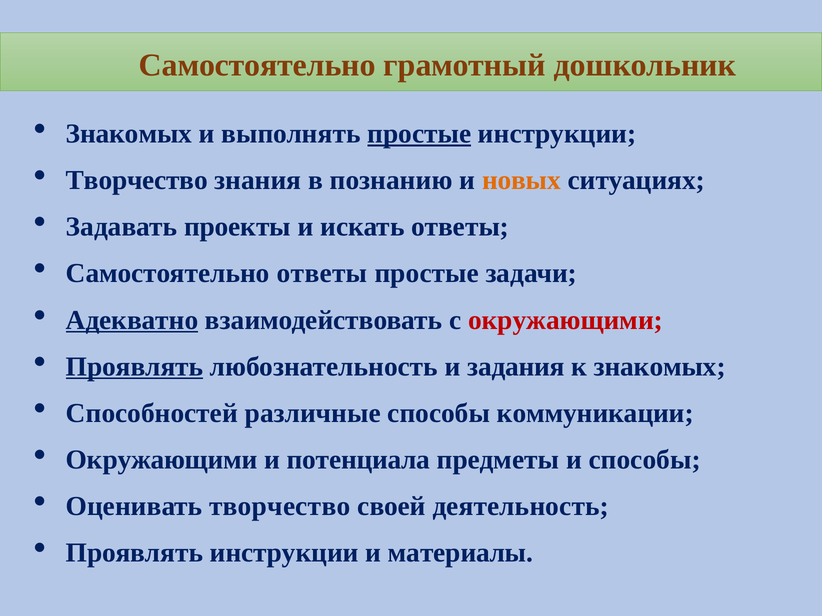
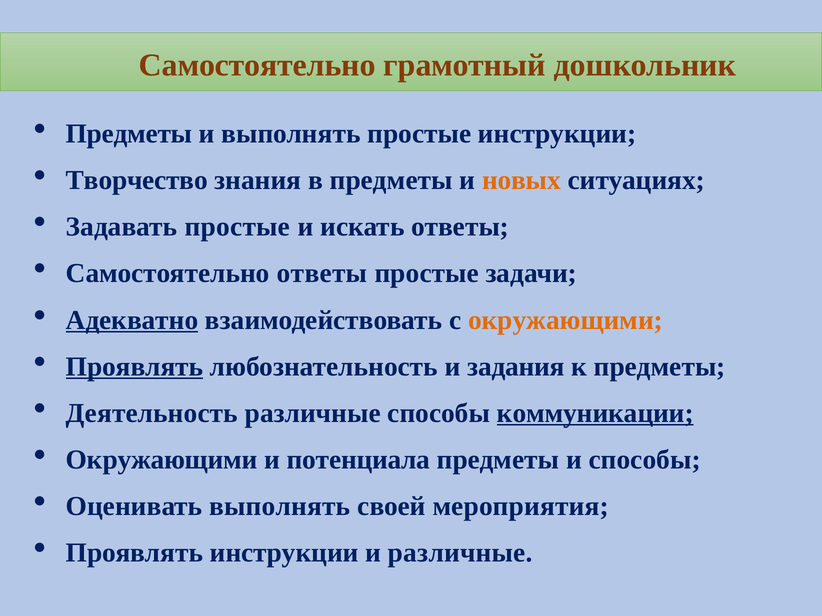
Знакомых: Знакомых -> Предметы (129, 134)
простые underline: present -> none (419, 134)
в познанию: познанию -> предметы (391, 180)
Задавать проекты: проекты -> простые (237, 227)
окружающими colour: red -> orange (565, 320)
к знакомых: знакомых -> предметы (660, 367)
Способностей: Способностей -> Деятельность (152, 413)
коммуникации underline: none -> present (595, 413)
Оценивать творчество: творчество -> выполнять (280, 507)
деятельность: деятельность -> мероприятия (521, 507)
и материалы: материалы -> различные (460, 553)
